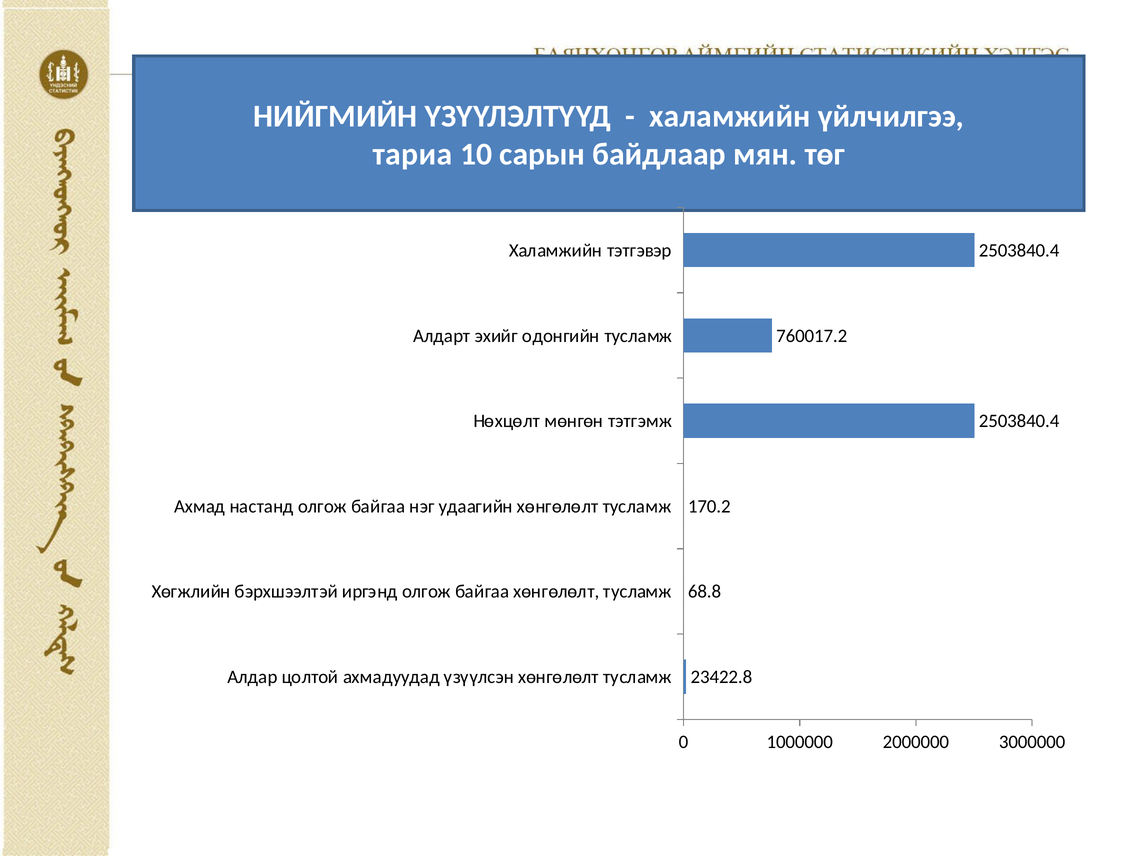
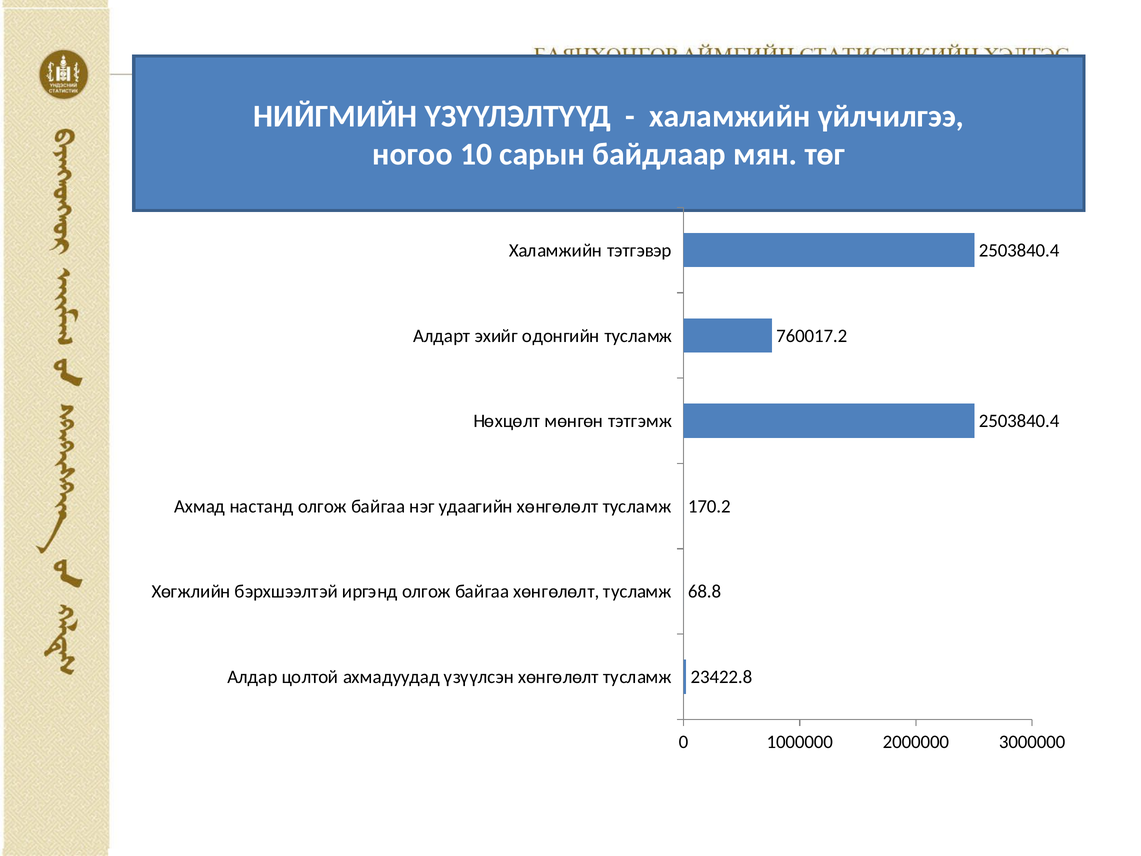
тариа: тариа -> ногоо (412, 154)
